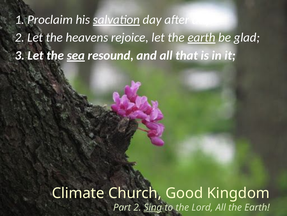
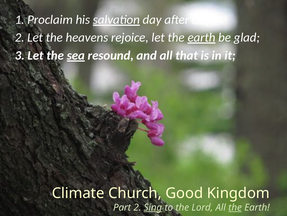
the underline: none -> present (235, 207)
